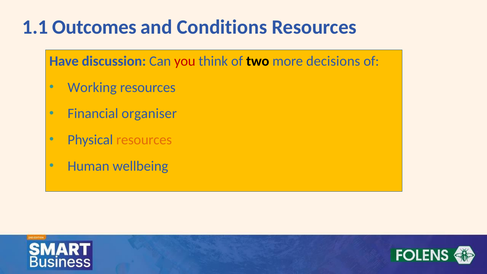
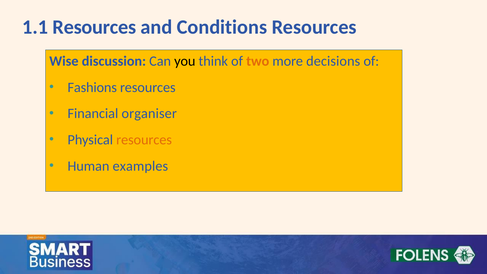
1.1 Outcomes: Outcomes -> Resources (94, 27)
Have: Have -> Wise (64, 61)
you colour: red -> black (185, 61)
two colour: black -> orange (258, 61)
Working: Working -> Fashions (92, 87)
wellbeing: wellbeing -> examples (140, 166)
